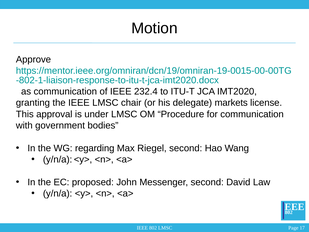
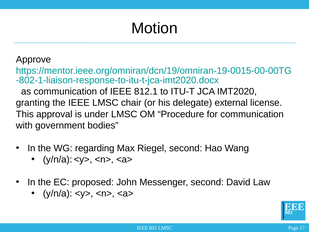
232.4: 232.4 -> 812.1 (146, 91)
markets: markets -> external (231, 103)
